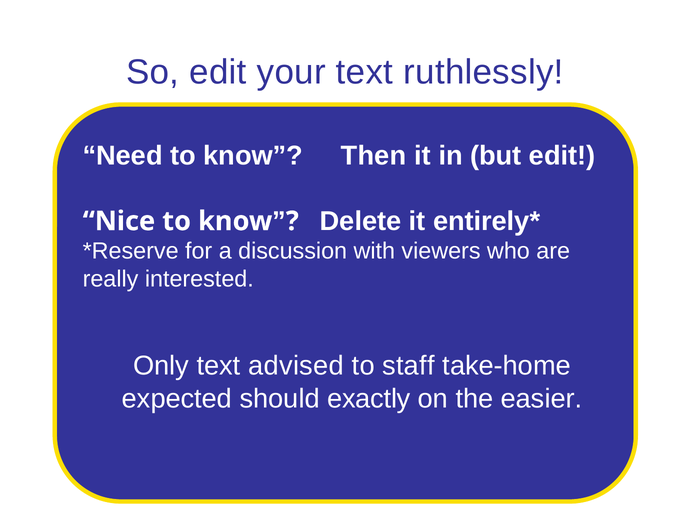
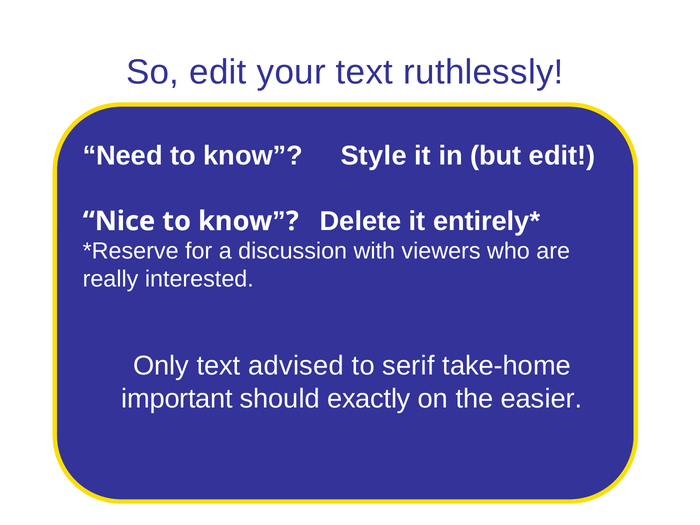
Then: Then -> Style (374, 156)
staff: staff -> serif (408, 366)
expected: expected -> important (177, 399)
